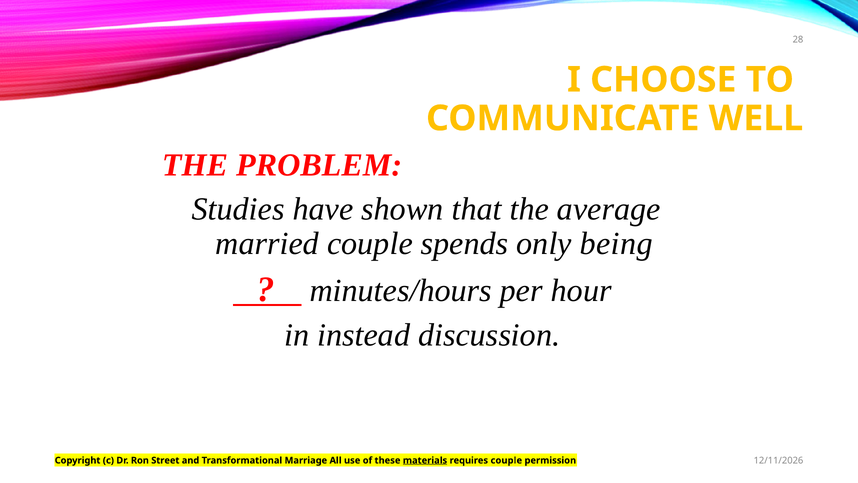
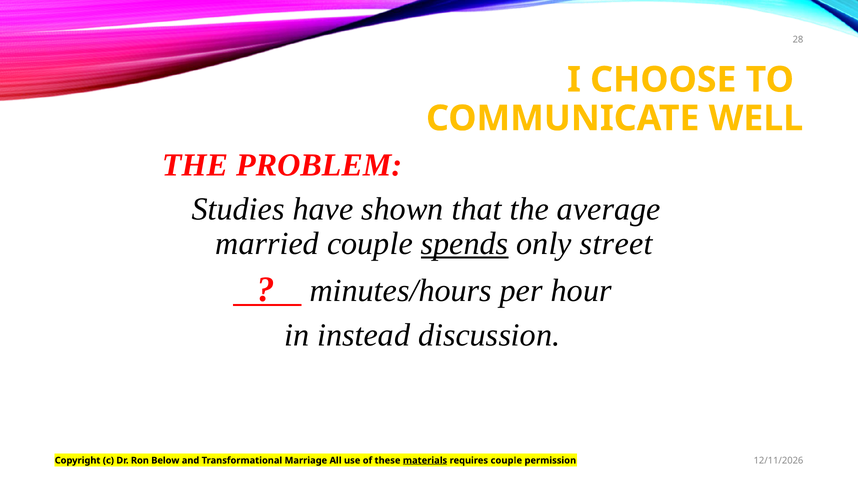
spends underline: none -> present (465, 244)
being: being -> street (616, 244)
Street: Street -> Below (165, 460)
